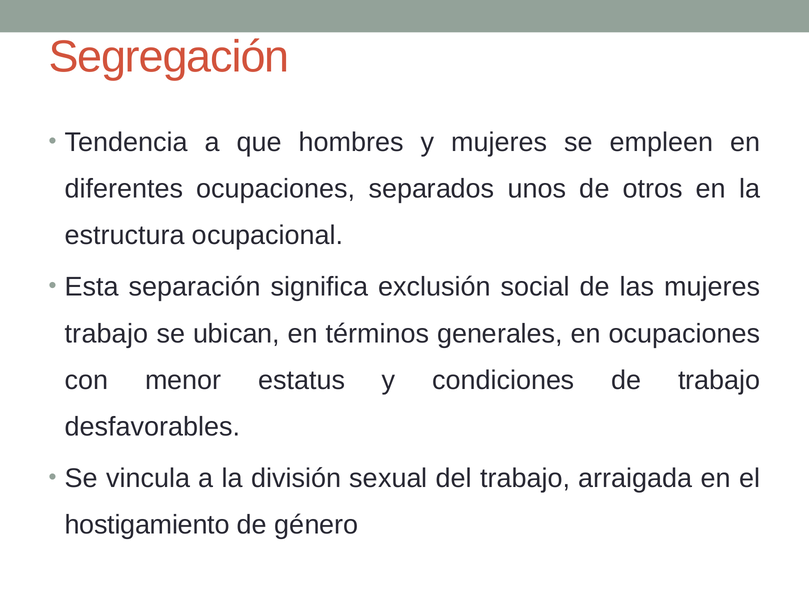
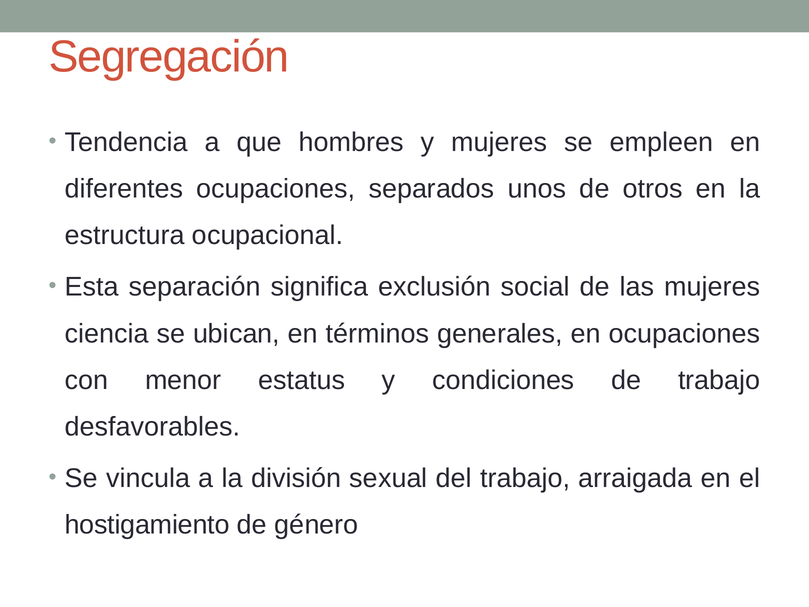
trabajo: trabajo -> ciencia (107, 333)
